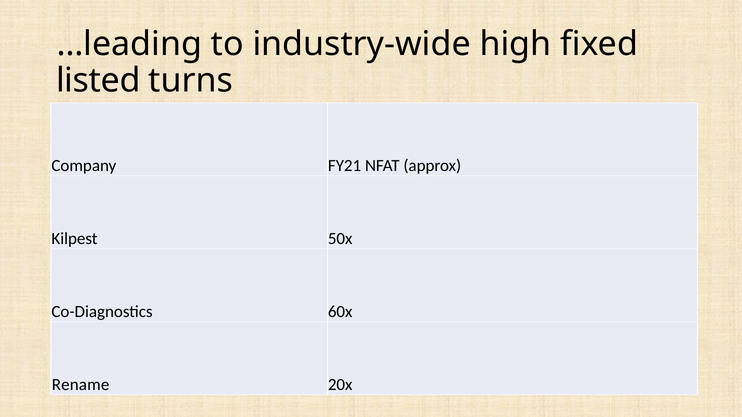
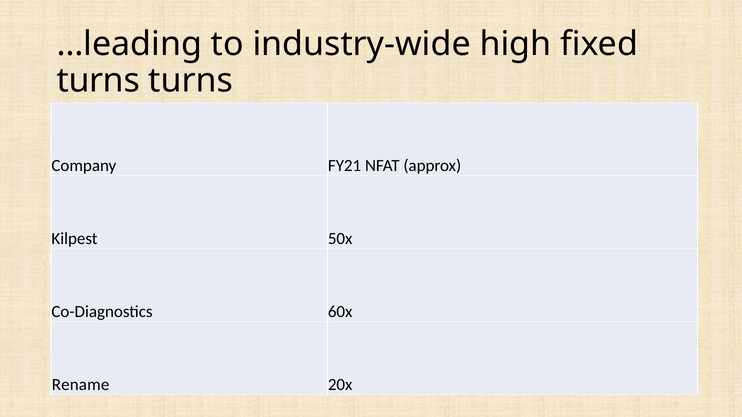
listed: listed -> turns (98, 81)
